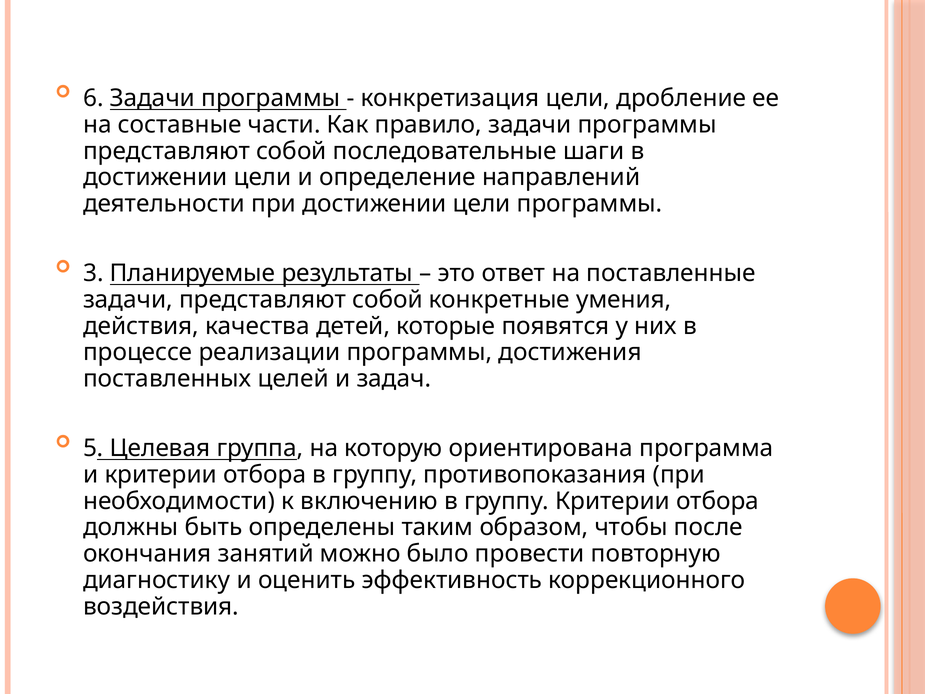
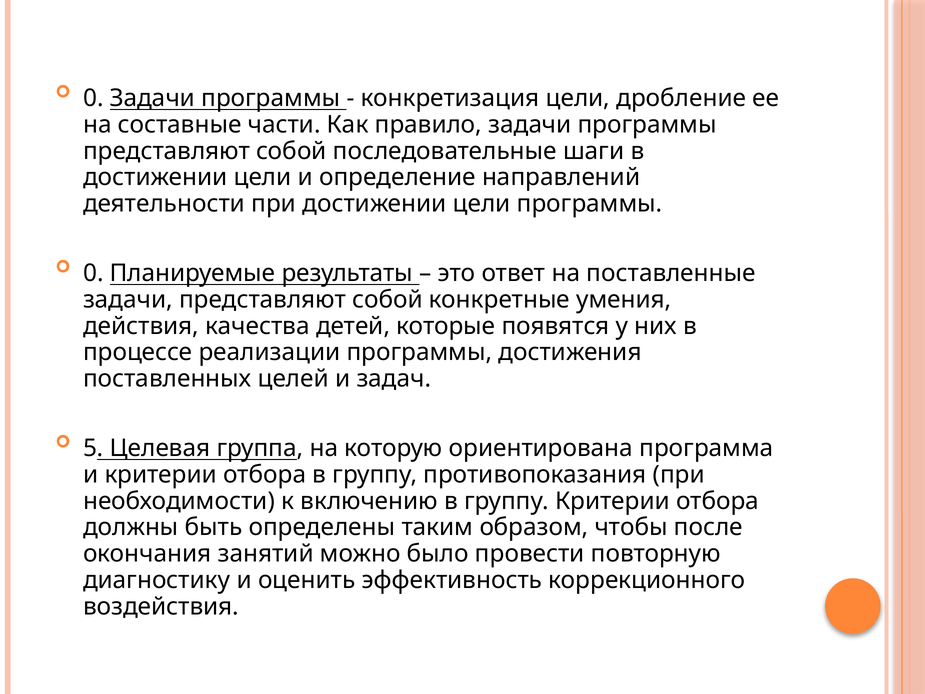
6: 6 -> 0 (93, 98)
3: 3 -> 0 (93, 273)
